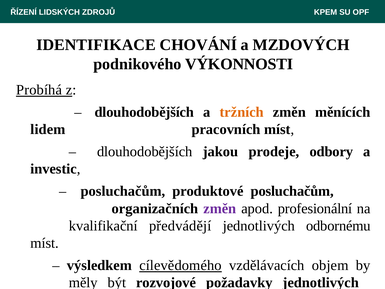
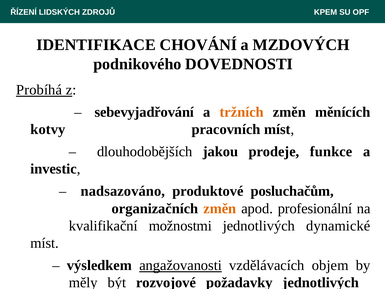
VÝKONNOSTI: VÝKONNOSTI -> DOVEDNOSTI (239, 64)
dlouhodobějších: dlouhodobějších -> sebevyjadřování (144, 112)
lidem: lidem -> kotvy (48, 129)
odbory: odbory -> funkce (331, 151)
posluchačům: posluchačům -> nadsazováno (123, 191)
změn colour: purple -> orange (220, 208)
předvádějí: předvádějí -> možnostmi (180, 226)
odbornému: odbornému -> dynamické (338, 226)
cílevědomého: cílevědomého -> angažovanosti (181, 265)
